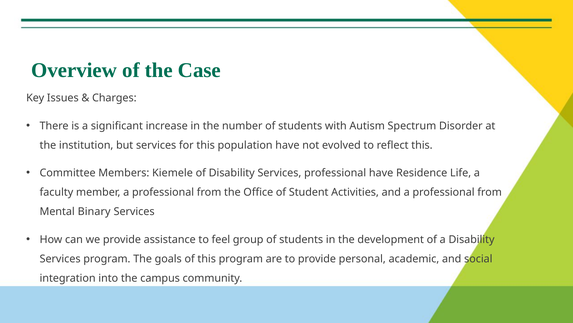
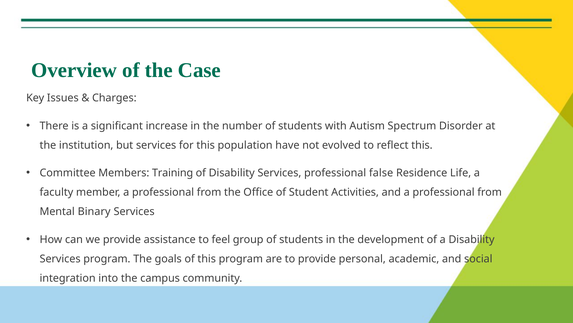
Kiemele: Kiemele -> Training (173, 173)
professional have: have -> false (381, 173)
